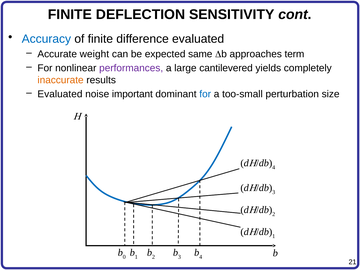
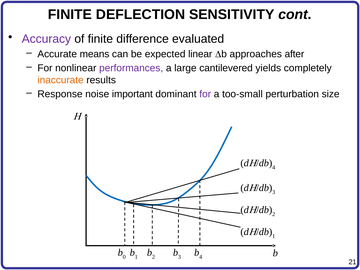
Accuracy colour: blue -> purple (46, 39)
weight: weight -> means (95, 54)
same: same -> linear (200, 54)
term: term -> after (294, 54)
Evaluated: Evaluated -> Response (60, 94)
for colour: blue -> purple (205, 94)
